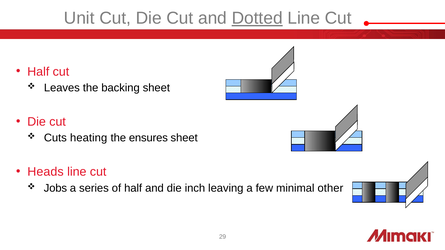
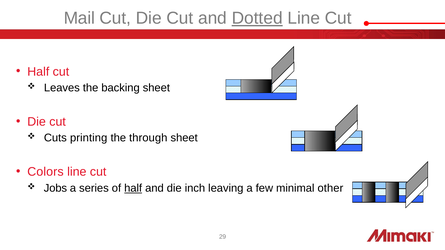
Unit: Unit -> Mail (79, 18)
heating: heating -> printing (89, 138)
ensures: ensures -> through (148, 138)
Heads: Heads -> Colors (45, 172)
half underline: none -> present (133, 188)
